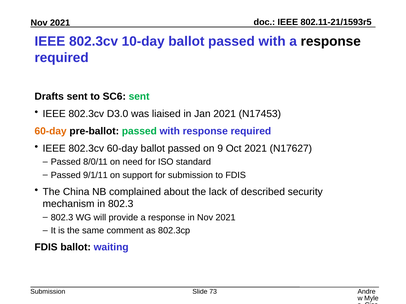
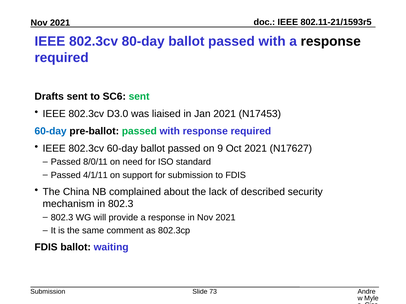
10-day: 10-day -> 80-day (143, 42)
60-day colour: orange -> blue (51, 131)
9/1/11: 9/1/11 -> 4/1/11 (95, 175)
